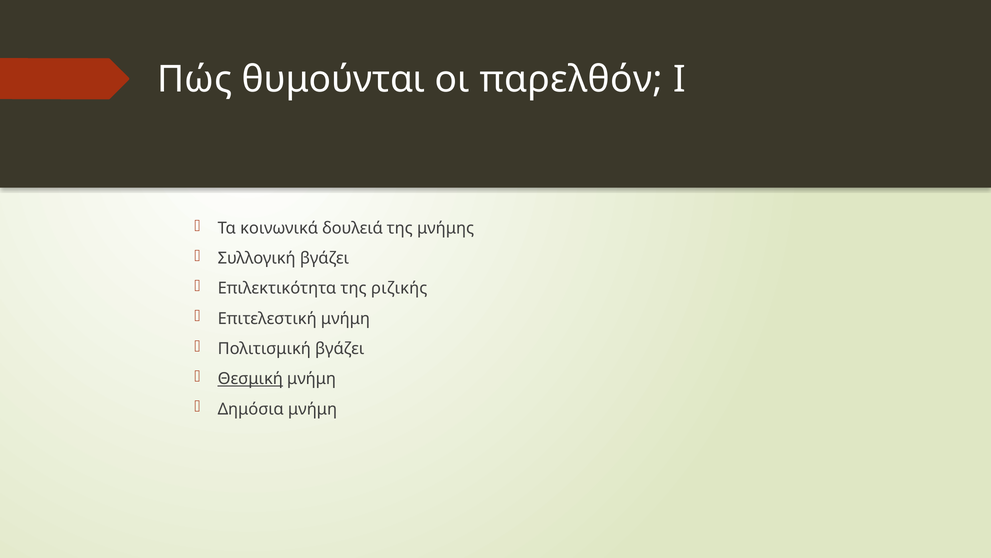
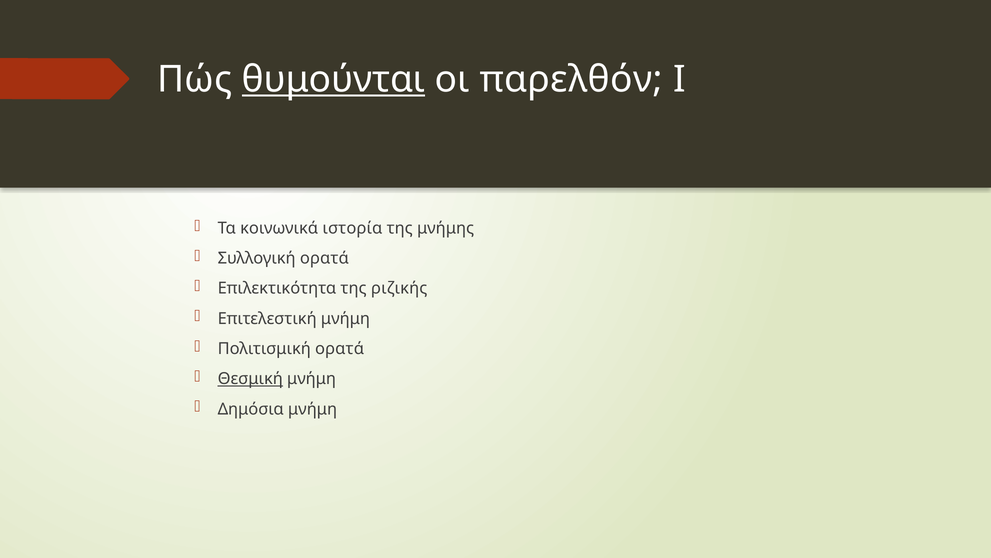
θυμούνται underline: none -> present (334, 79)
δουλειά: δουλειά -> ιστορία (352, 228)
Συλλογική βγάζει: βγάζει -> ορατά (324, 258)
Πολιτισμική βγάζει: βγάζει -> ορατά (340, 348)
